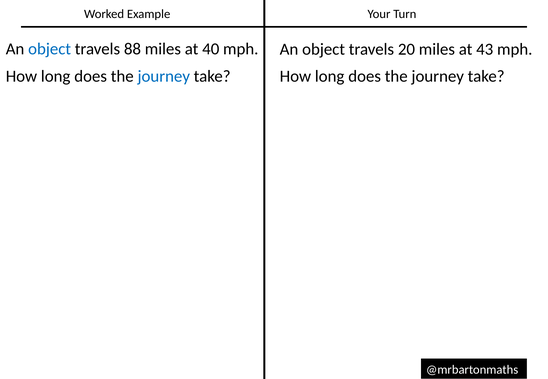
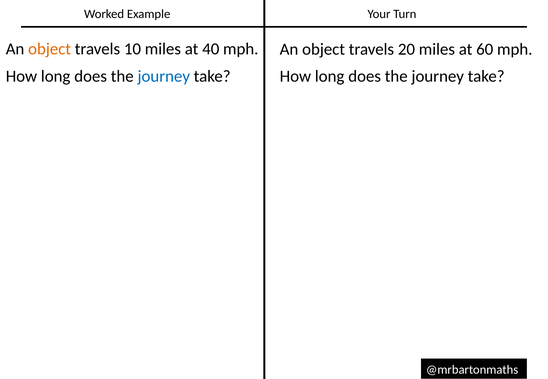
object colour: blue -> orange (50, 49)
88: 88 -> 10 (132, 49)
43: 43 -> 60 (485, 49)
